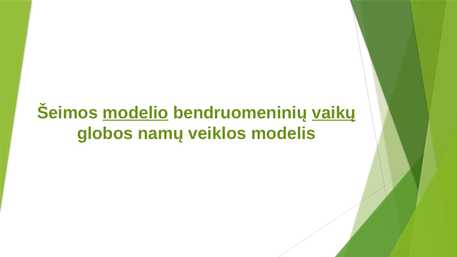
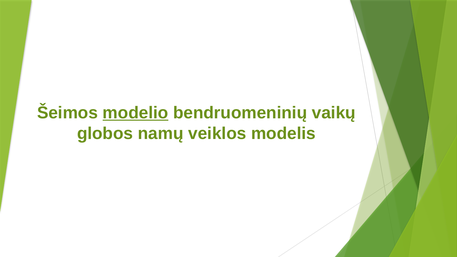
vaikų underline: present -> none (334, 113)
